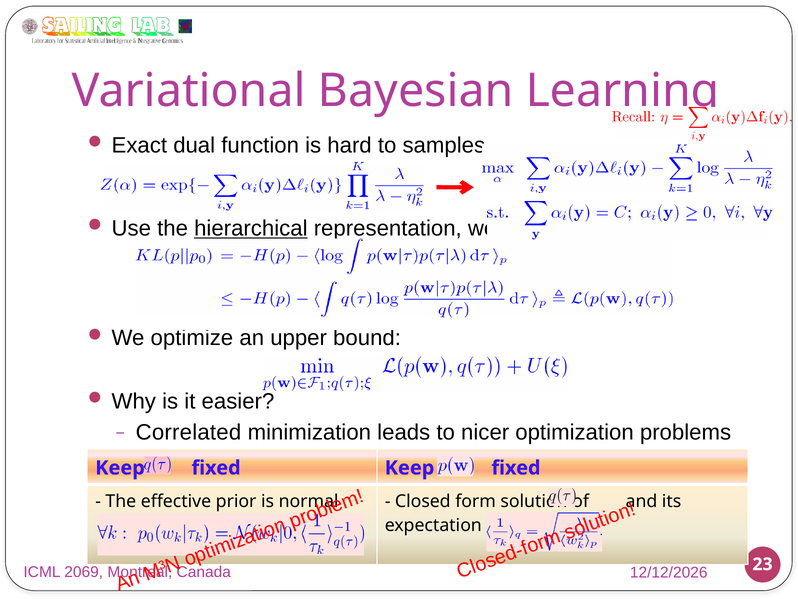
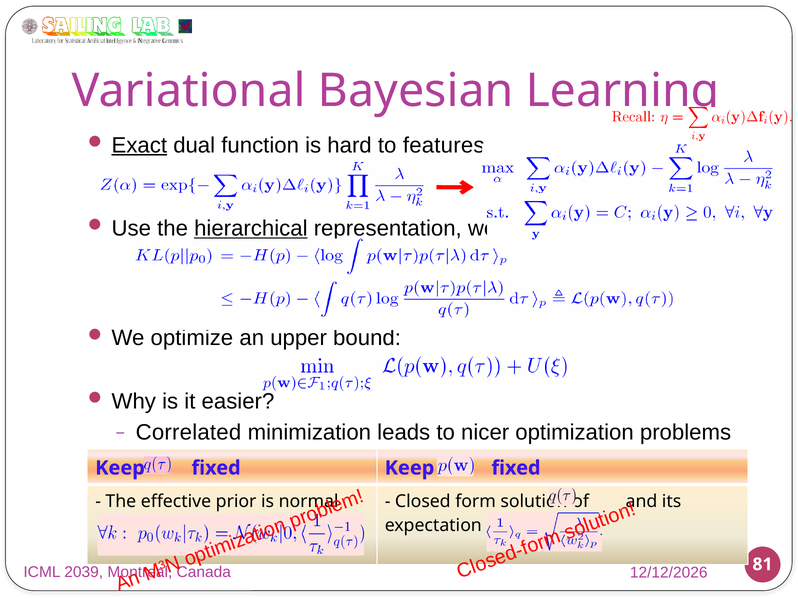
Exact underline: none -> present (139, 145)
samples: samples -> features (444, 145)
2069: 2069 -> 2039 (84, 571)
23: 23 -> 81 (763, 564)
